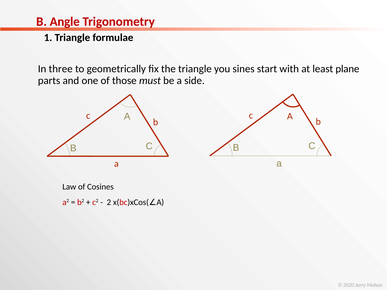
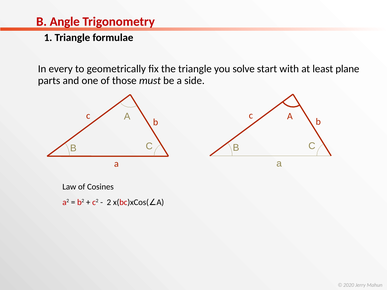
three: three -> every (61, 69)
sines: sines -> solve (244, 69)
